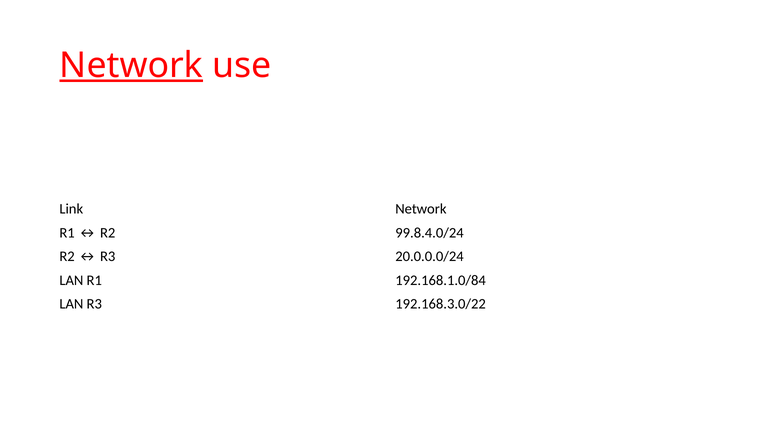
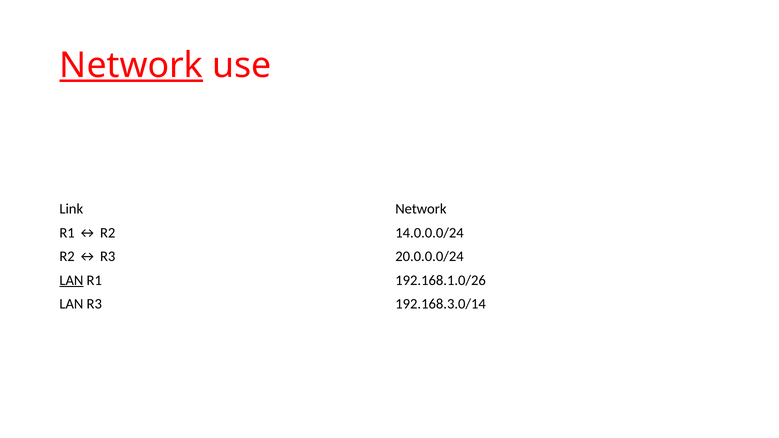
99.8.4.0/24: 99.8.4.0/24 -> 14.0.0.0/24 (430, 233)
LAN underline: none -> present (71, 280)
192.168.1.0/84: 192.168.1.0/84 -> 192.168.1.0/26 (441, 280)
192.168.3.0/22: 192.168.3.0/22 -> 192.168.3.0/14 (441, 304)
